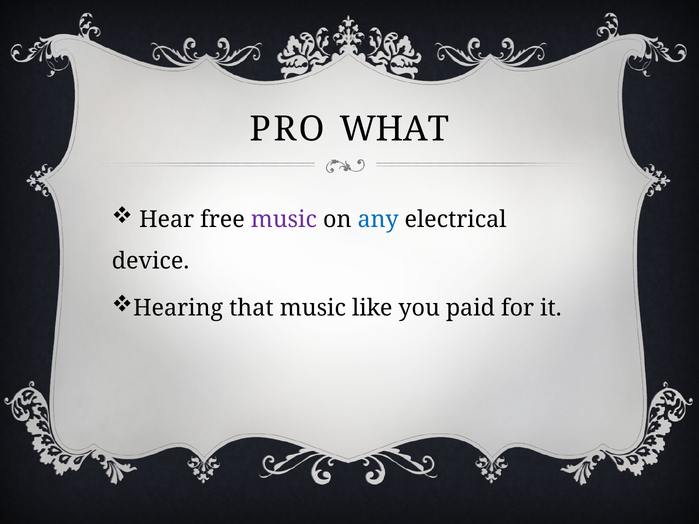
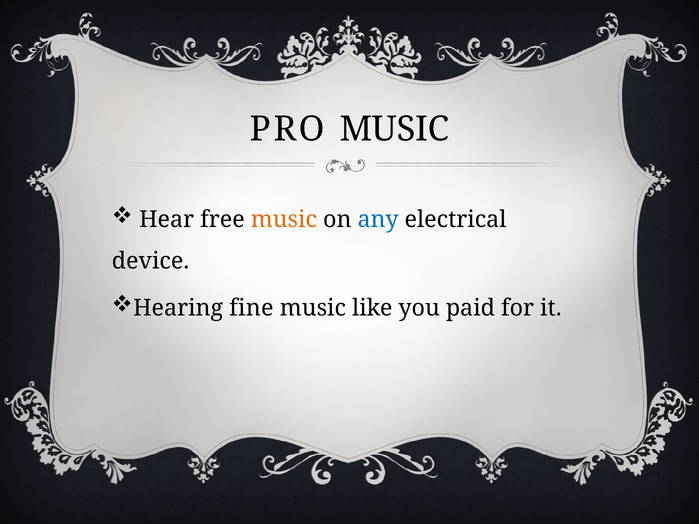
PRO WHAT: WHAT -> MUSIC (394, 129)
music colour: purple -> orange (284, 219)
that: that -> fine (251, 308)
